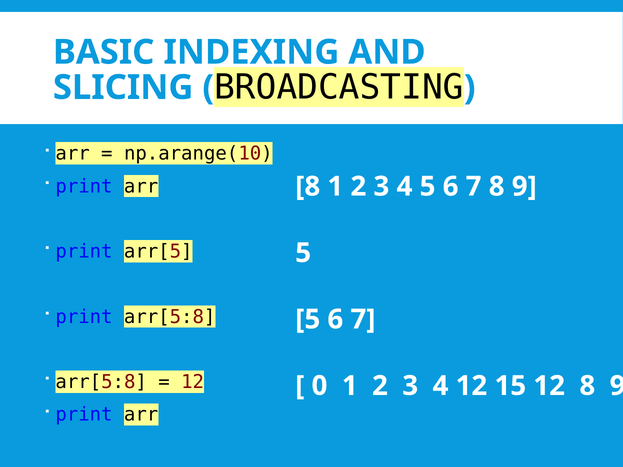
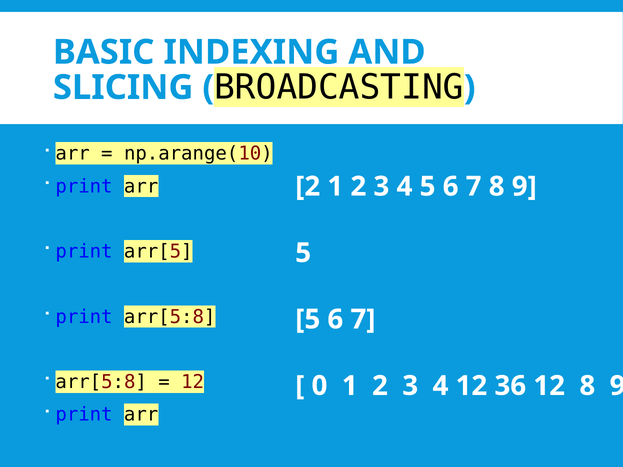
8: 8 -> 2 (308, 187)
15: 15 -> 36 (510, 386)
